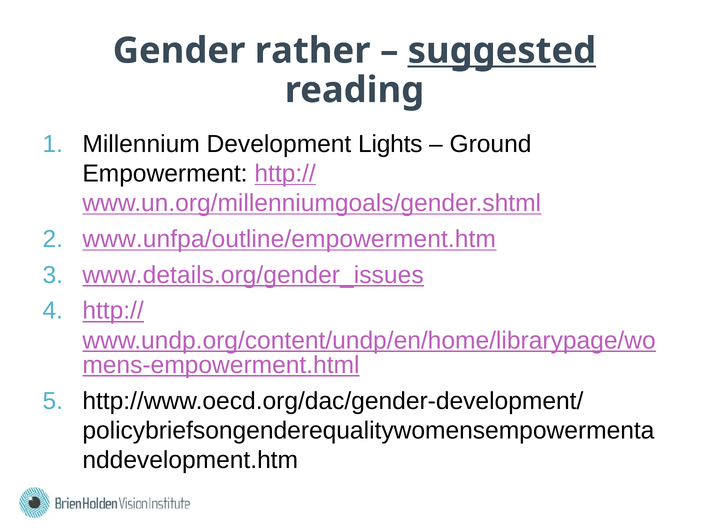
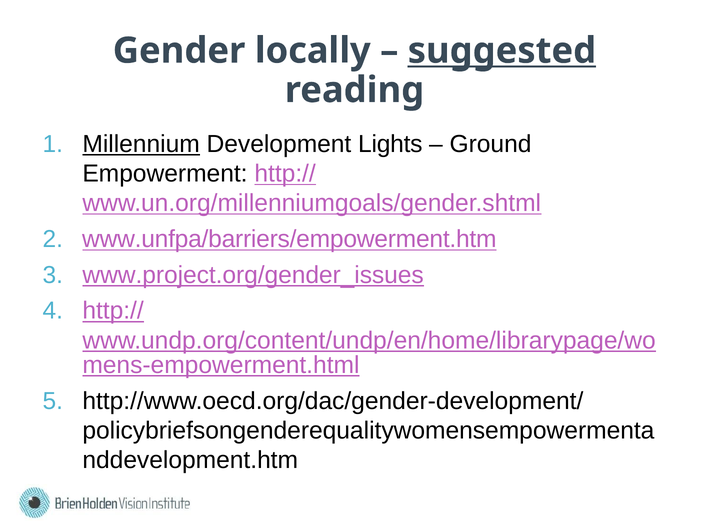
rather: rather -> locally (313, 51)
Millennium underline: none -> present (141, 144)
www.unfpa/outline/empowerment.htm: www.unfpa/outline/empowerment.htm -> www.unfpa/barriers/empowerment.htm (289, 239)
www.details.org/gender_issues: www.details.org/gender_issues -> www.project.org/gender_issues (253, 275)
